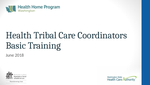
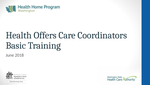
Tribal: Tribal -> Offers (45, 35)
